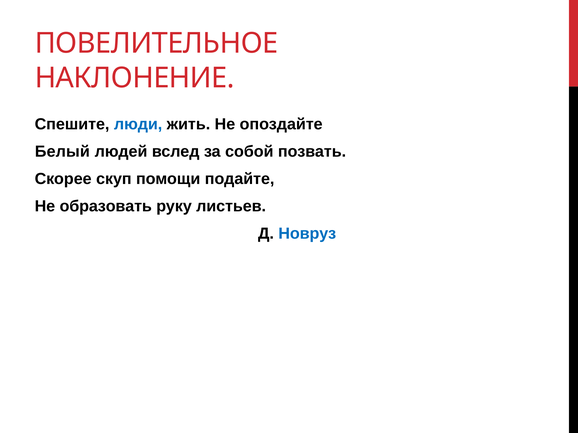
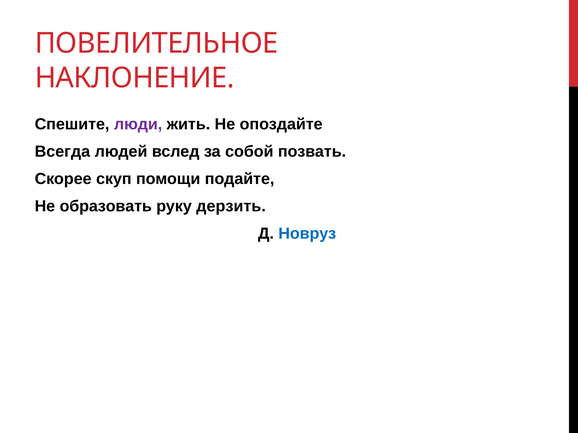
люди colour: blue -> purple (138, 124)
Белый: Белый -> Всегда (62, 152)
листьев: листьев -> дерзить (231, 206)
